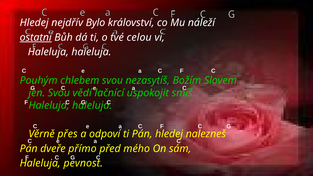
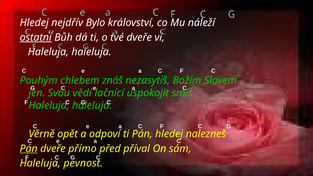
tvé celou: celou -> dveře (139, 37)
svou: svou -> znáš (112, 80)
přes: přes -> opět (68, 134)
Pán underline: none -> present (29, 149)
mého: mého -> příval (137, 149)
